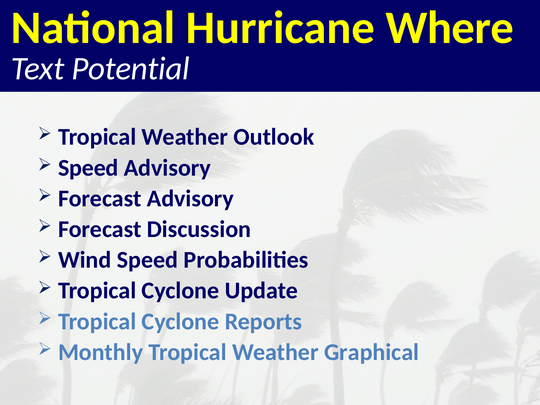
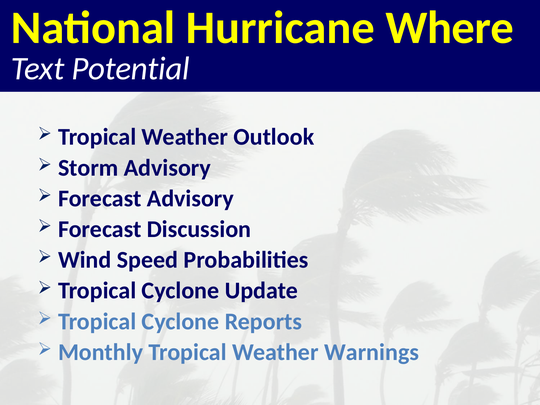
Speed: Speed -> Storm (88, 168)
Graphical: Graphical -> Warnings (372, 352)
